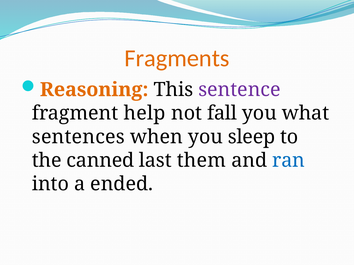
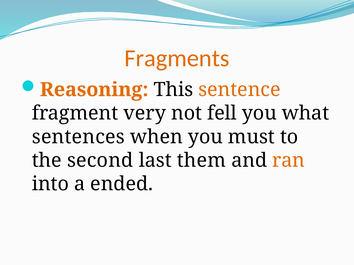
sentence colour: purple -> orange (239, 90)
help: help -> very (145, 113)
fall: fall -> fell (222, 113)
sleep: sleep -> must (251, 137)
canned: canned -> second (100, 161)
ran colour: blue -> orange (289, 161)
